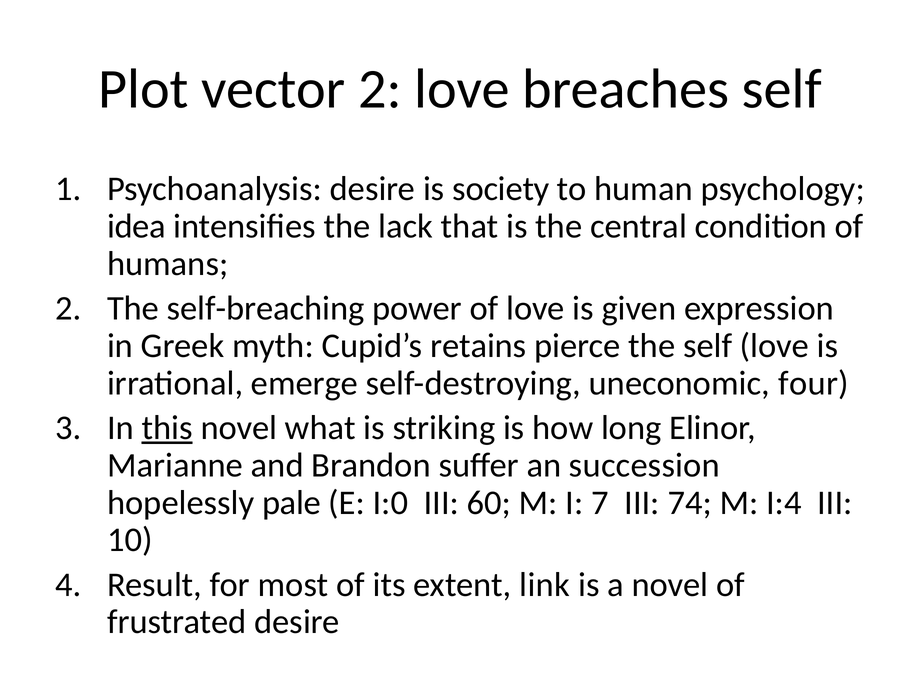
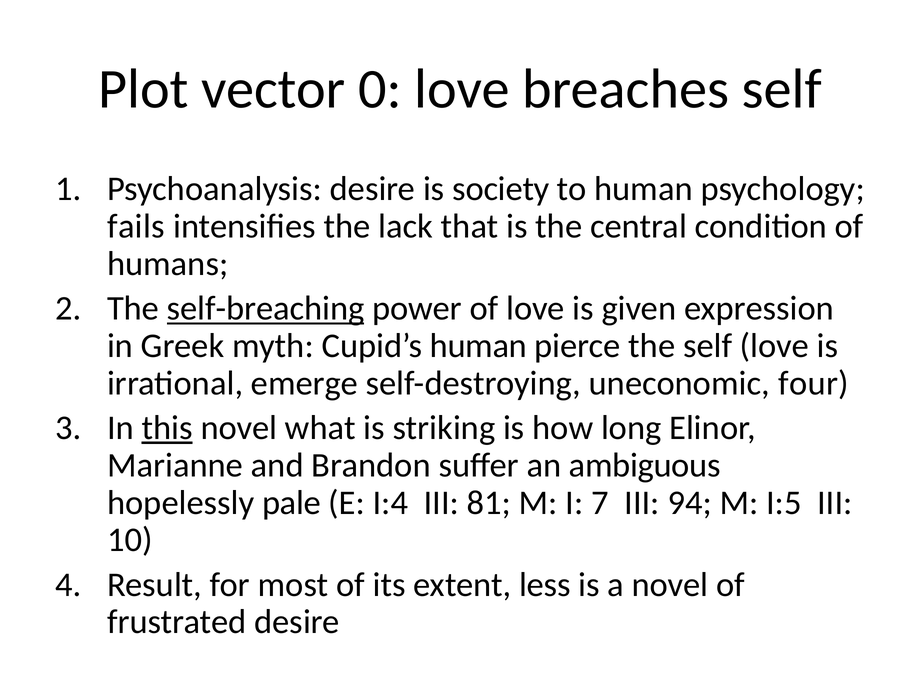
vector 2: 2 -> 0 (380, 89)
idea: idea -> fails (136, 226)
self-breaching underline: none -> present (266, 308)
Cupid’s retains: retains -> human (478, 346)
succession: succession -> ambiguous (645, 465)
I:0: I:0 -> I:4 (390, 502)
60: 60 -> 81 (489, 502)
74: 74 -> 94 (690, 502)
I:4: I:4 -> I:5 (784, 502)
link: link -> less (545, 584)
